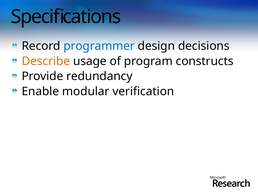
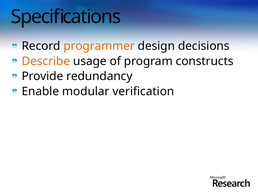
programmer colour: blue -> orange (99, 46)
